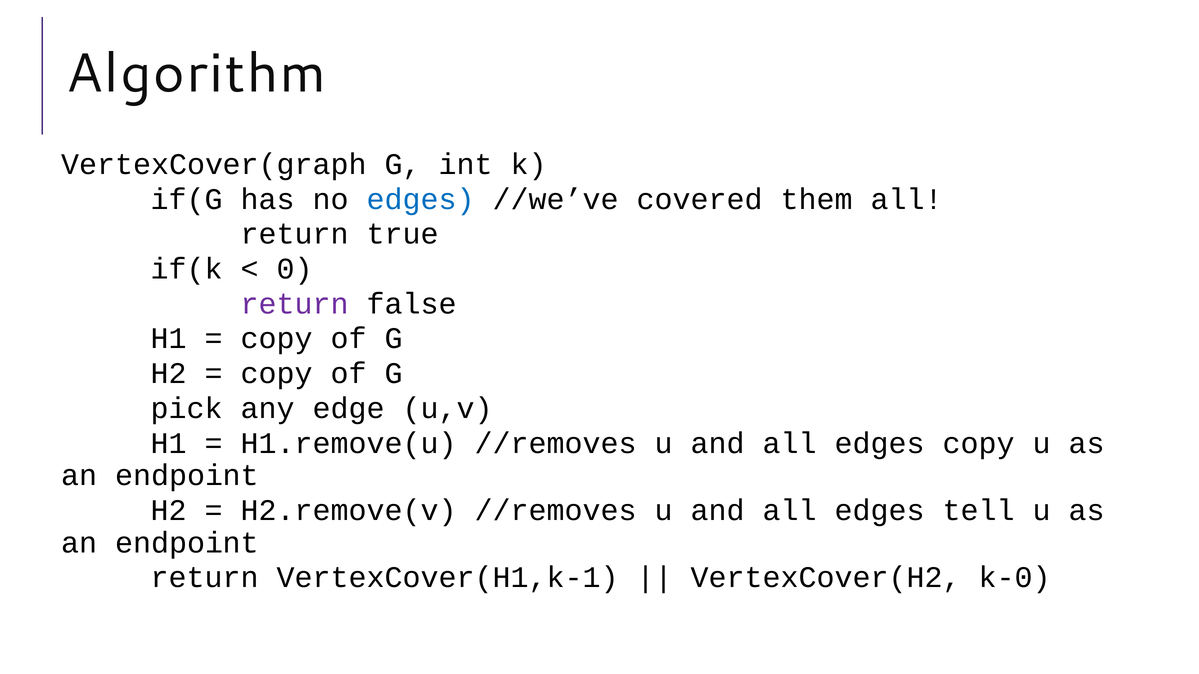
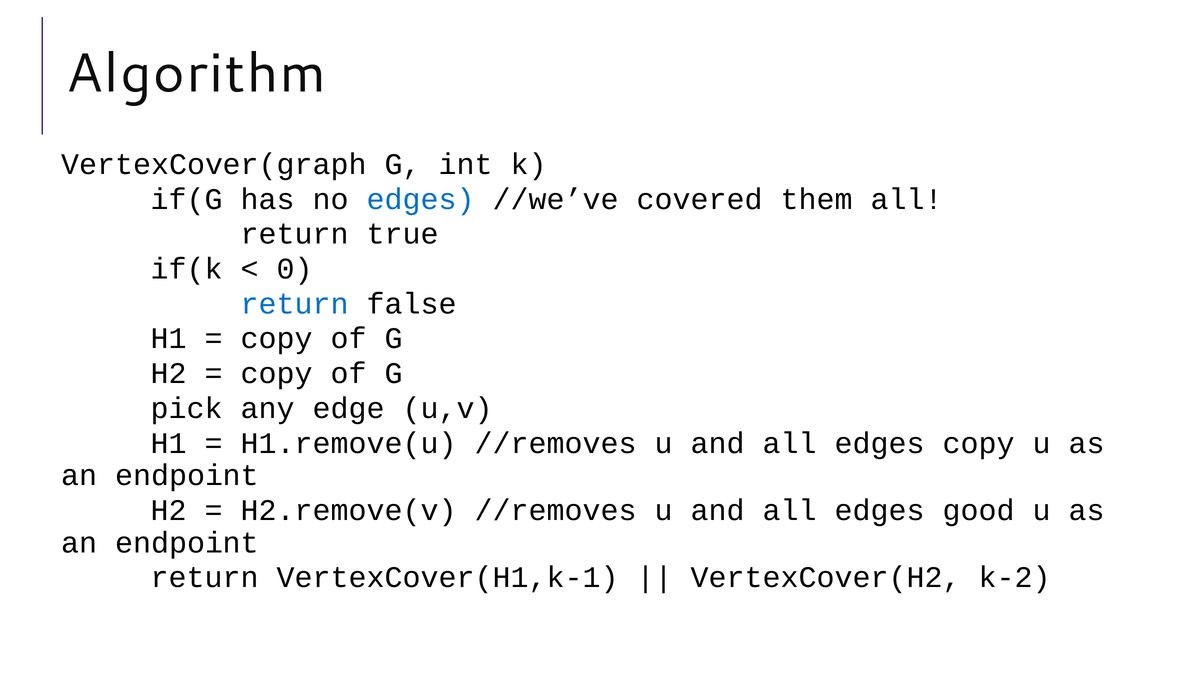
return colour: purple -> blue (295, 304)
tell: tell -> good (979, 511)
k-0: k-0 -> k-2 (1015, 578)
